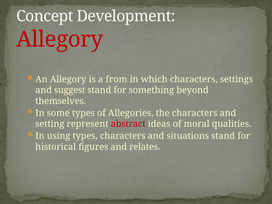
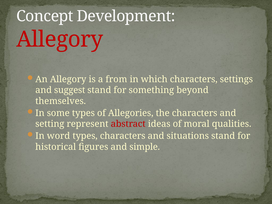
using: using -> word (58, 136)
relates: relates -> simple (145, 147)
